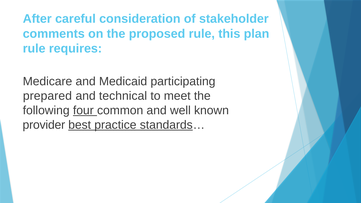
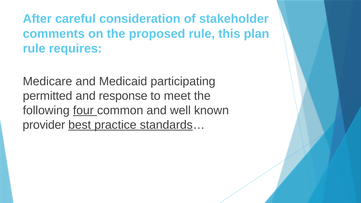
prepared: prepared -> permitted (48, 96)
technical: technical -> response (123, 96)
